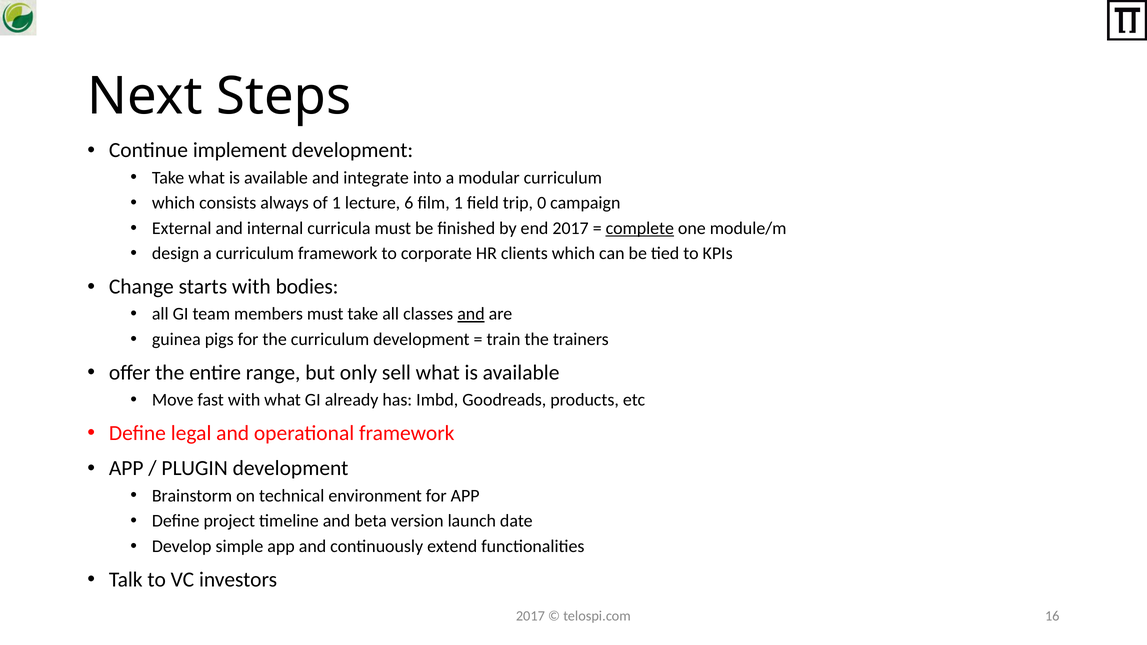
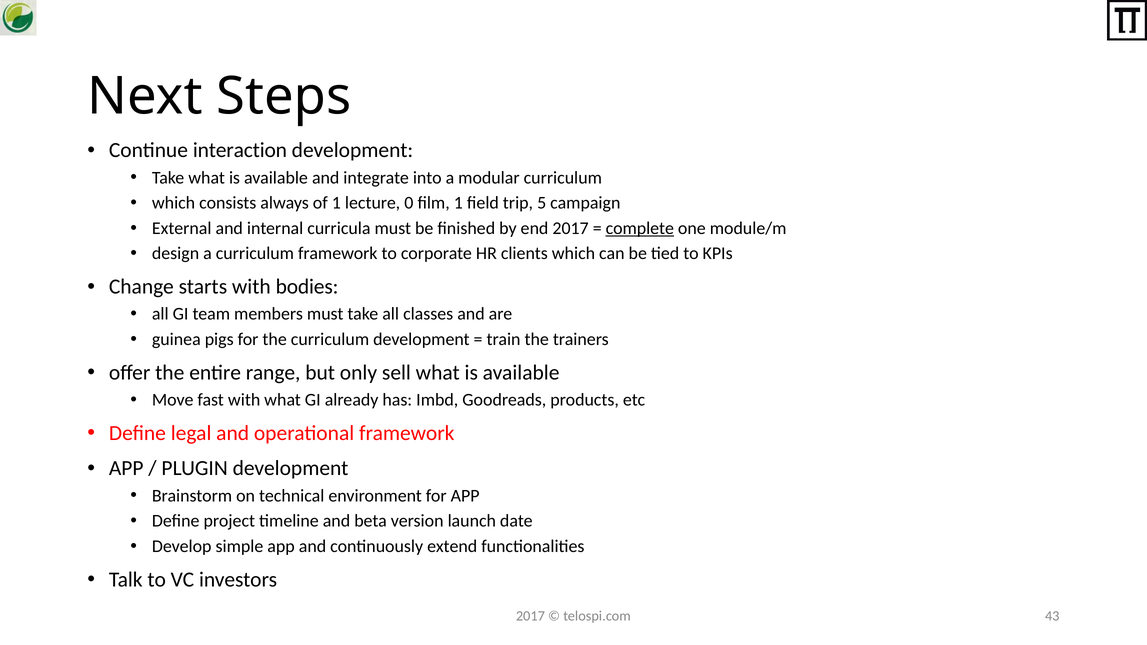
implement: implement -> interaction (240, 150)
6: 6 -> 0 (409, 203)
0: 0 -> 5 (542, 203)
and underline: present -> none (471, 314)
16: 16 -> 43 (1052, 616)
